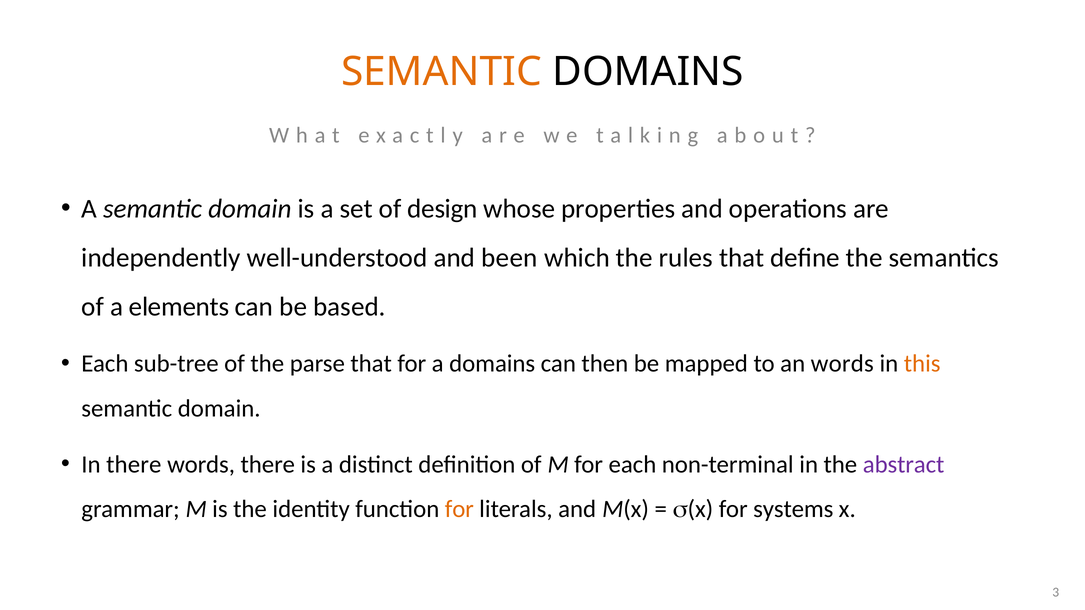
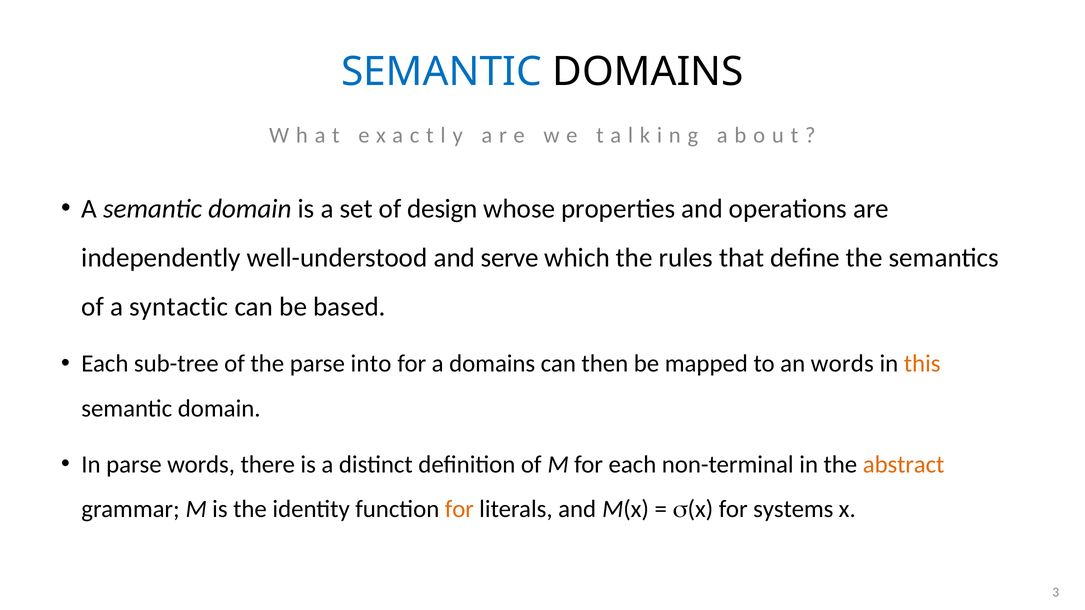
SEMANTIC colour: orange -> blue (441, 72)
been: been -> serve (510, 258)
elements: elements -> syntactic (179, 307)
parse that: that -> into (371, 364)
In there: there -> parse (134, 465)
abstract colour: purple -> orange (904, 465)
